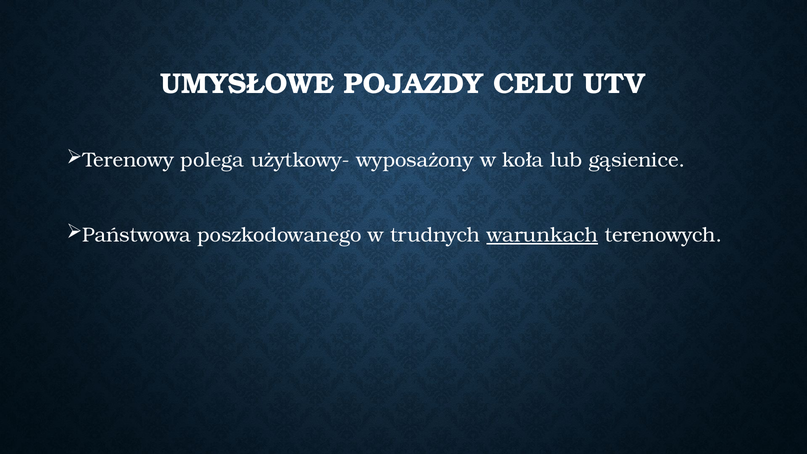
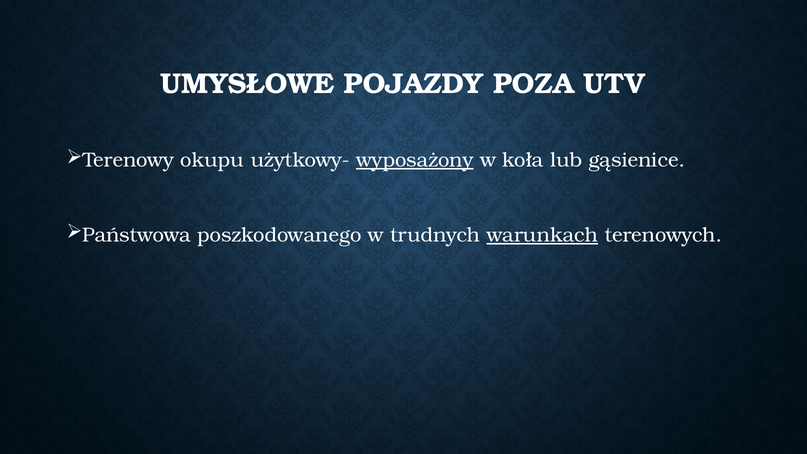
CELU: CELU -> POZA (533, 84)
polega: polega -> okupu (212, 160)
wyposażony underline: none -> present (415, 160)
